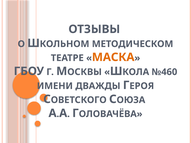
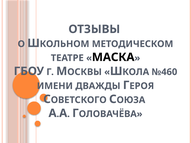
МАСКА colour: orange -> black (113, 57)
